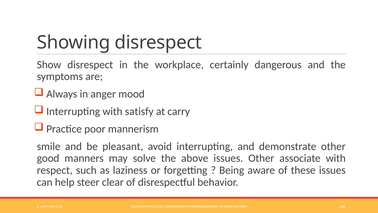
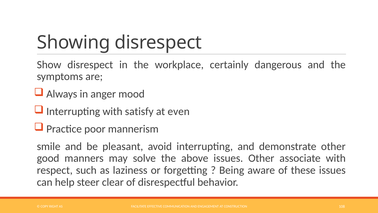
carry: carry -> even (179, 111)
